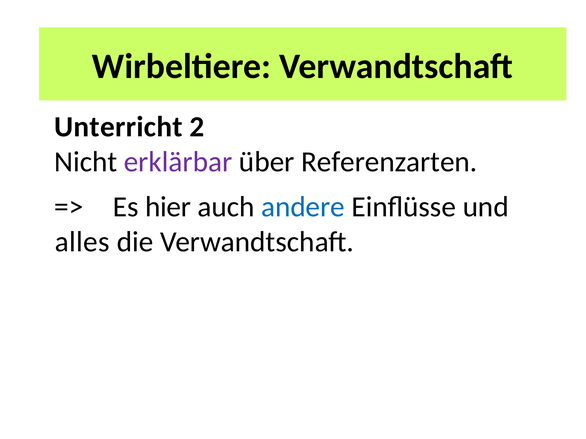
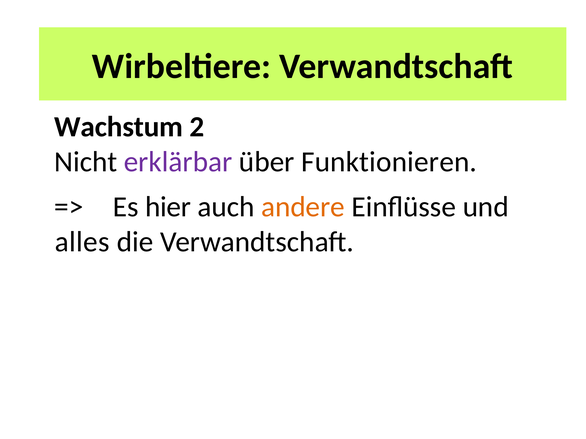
Unterricht: Unterricht -> Wachstum (119, 127)
Referenzarten: Referenzarten -> Funktionieren (389, 162)
andere colour: blue -> orange (303, 207)
